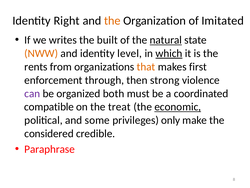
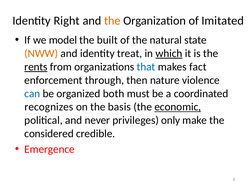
writes: writes -> model (63, 40)
natural underline: present -> none (166, 40)
level: level -> treat (130, 53)
rents underline: none -> present (36, 67)
that colour: orange -> blue (146, 67)
first: first -> fact (198, 67)
strong: strong -> nature (165, 80)
can colour: purple -> blue (32, 93)
compatible: compatible -> recognizes (49, 107)
treat: treat -> basis (119, 107)
some: some -> never (97, 120)
Paraphrase: Paraphrase -> Emergence (50, 149)
